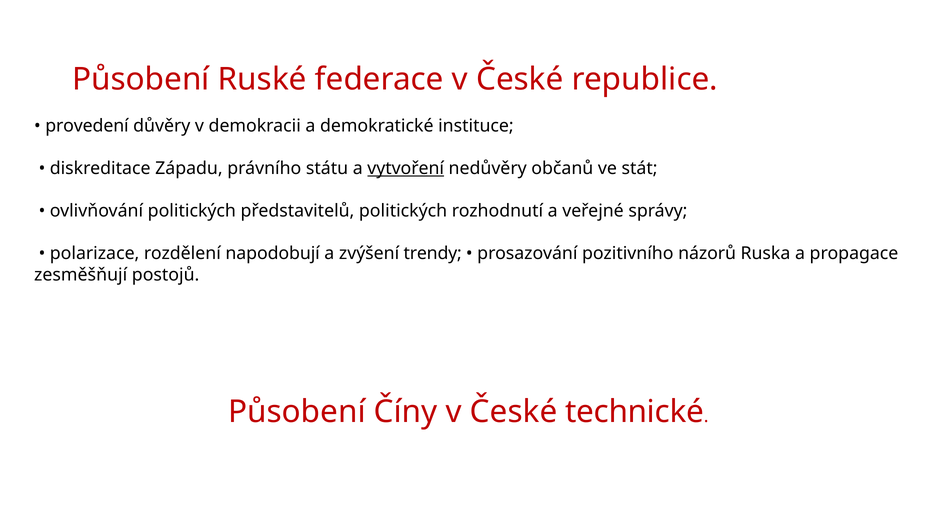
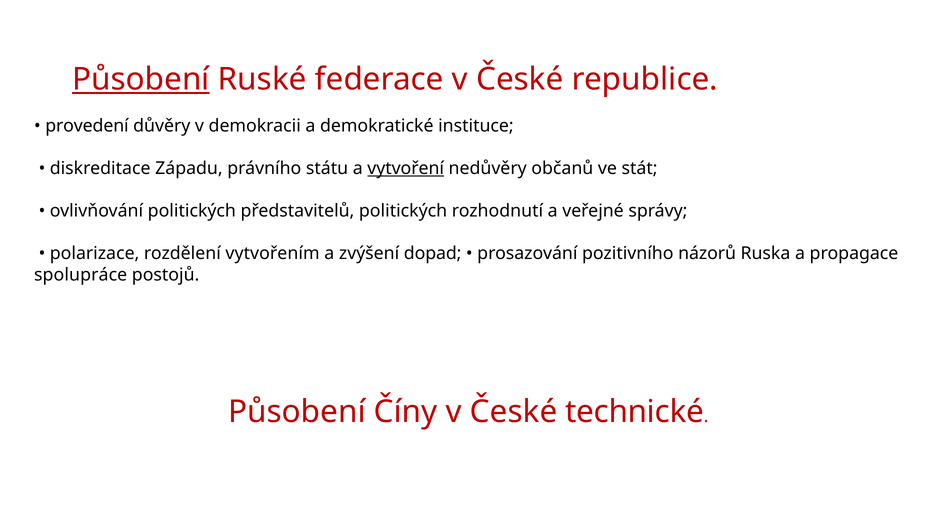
Působení underline: none -> present (141, 80)
napodobují: napodobují -> vytvořením (273, 254)
trendy: trendy -> dopad (433, 254)
zesměšňují: zesměšňují -> spolupráce (81, 275)
